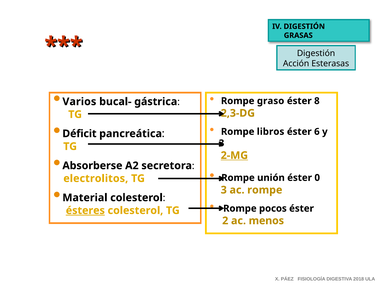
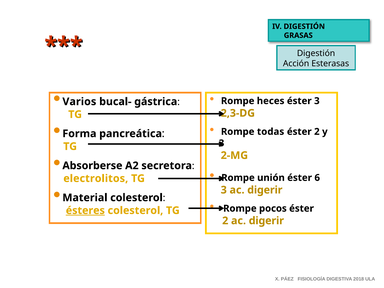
graso: graso -> heces (271, 101)
éster 8: 8 -> 3 (317, 101)
Déficit: Déficit -> Forma (79, 134)
libros: libros -> todas (271, 132)
6: 6 -> 2 (317, 132)
2-MG underline: present -> none (234, 155)
0: 0 -> 6 (317, 178)
3 ac rompe: rompe -> digerir (265, 190)
2 ac menos: menos -> digerir (266, 221)
